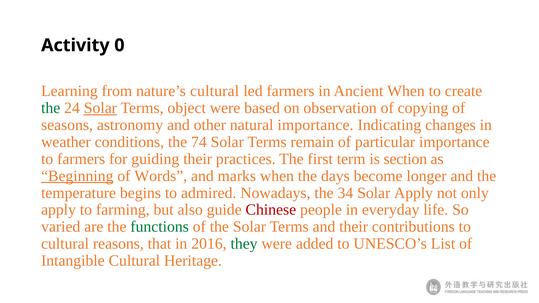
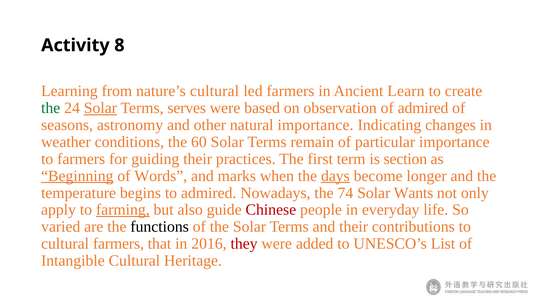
0: 0 -> 8 (119, 45)
Ancient When: When -> Learn (406, 91)
object: object -> serves (187, 108)
of copying: copying -> admired (423, 108)
74: 74 -> 60 (199, 142)
days underline: none -> present (335, 176)
34: 34 -> 74 (345, 193)
Solar Apply: Apply -> Wants (414, 193)
farming underline: none -> present (123, 210)
functions colour: green -> black (160, 227)
cultural reasons: reasons -> farmers (118, 244)
they colour: green -> red (244, 244)
